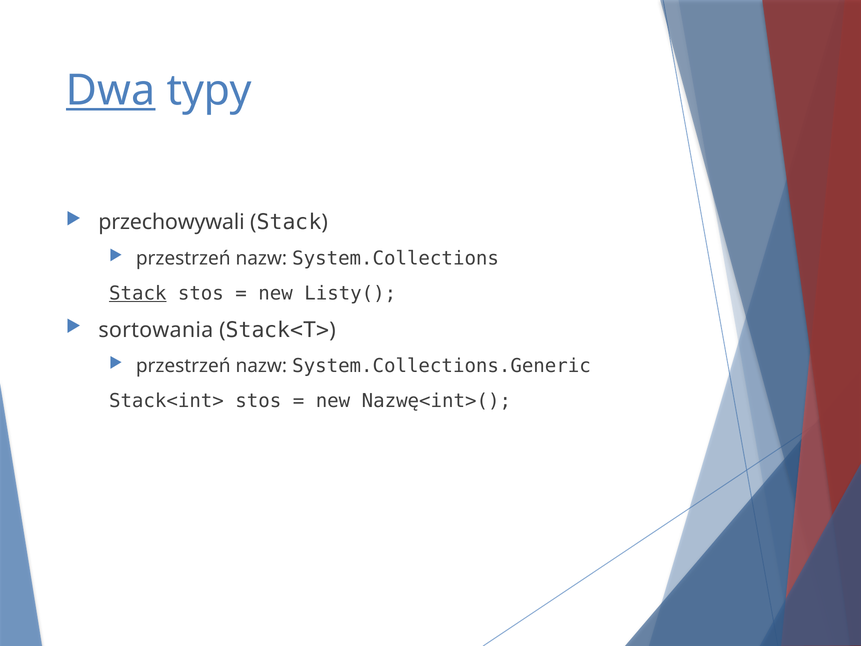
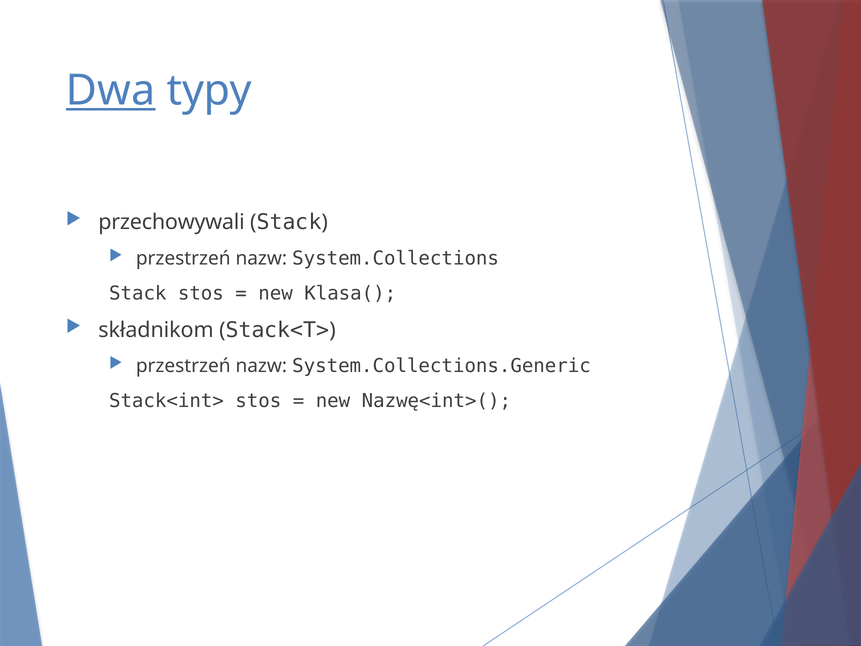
Stack underline: present -> none (138, 293)
Listy(: Listy( -> Klasa( (350, 293)
sortowania: sortowania -> składnikom (156, 330)
